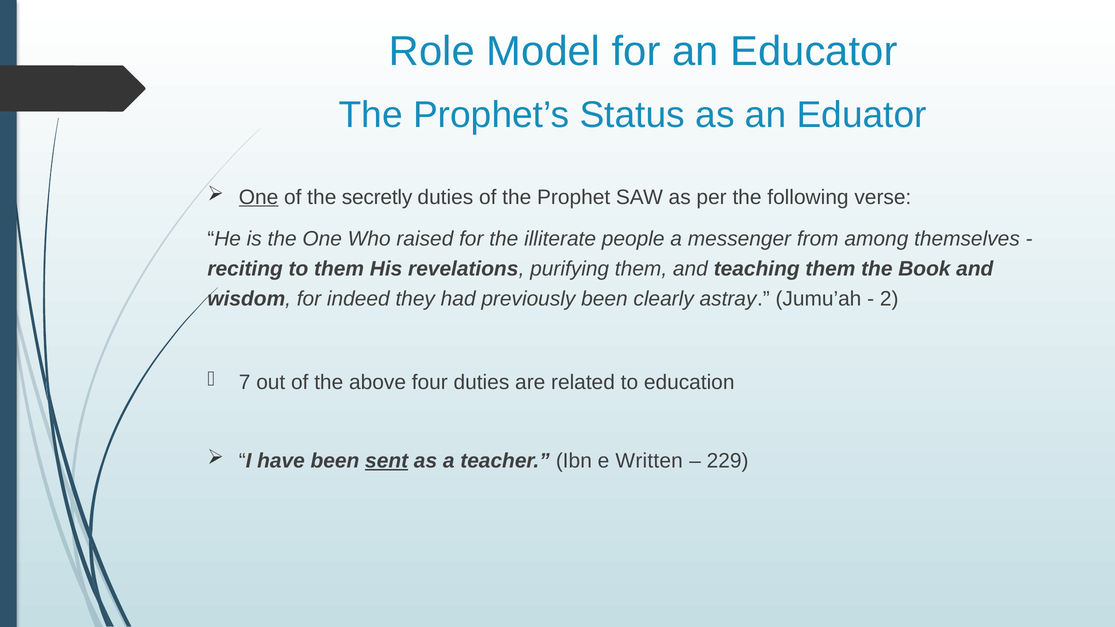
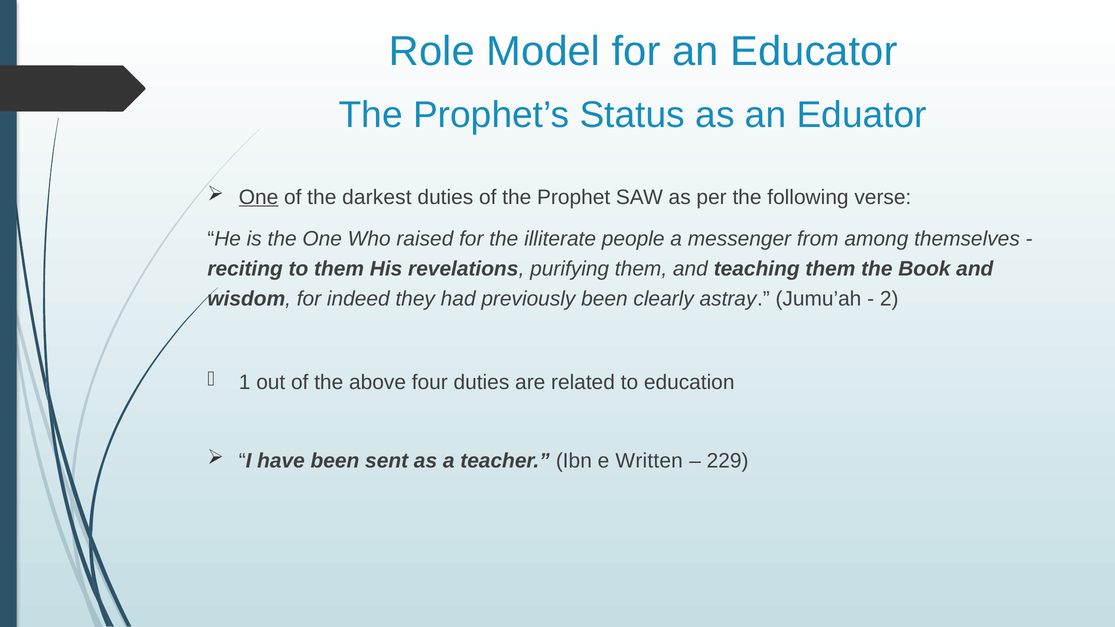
secretly: secretly -> darkest (377, 197)
7: 7 -> 1 (245, 383)
sent underline: present -> none (387, 461)
